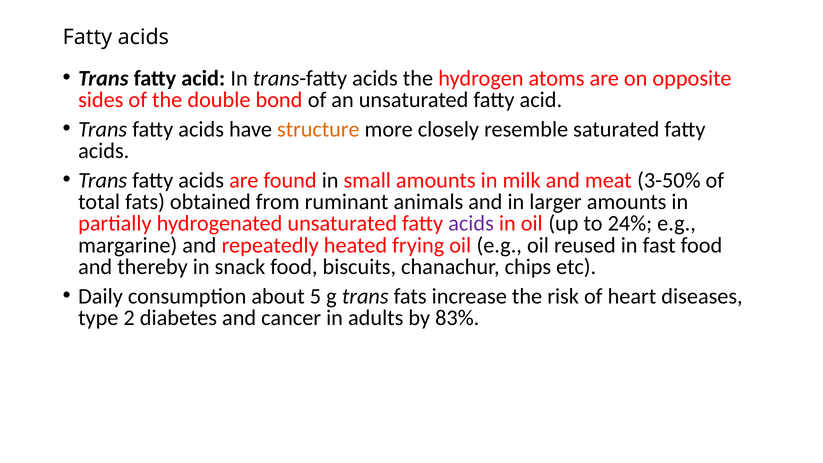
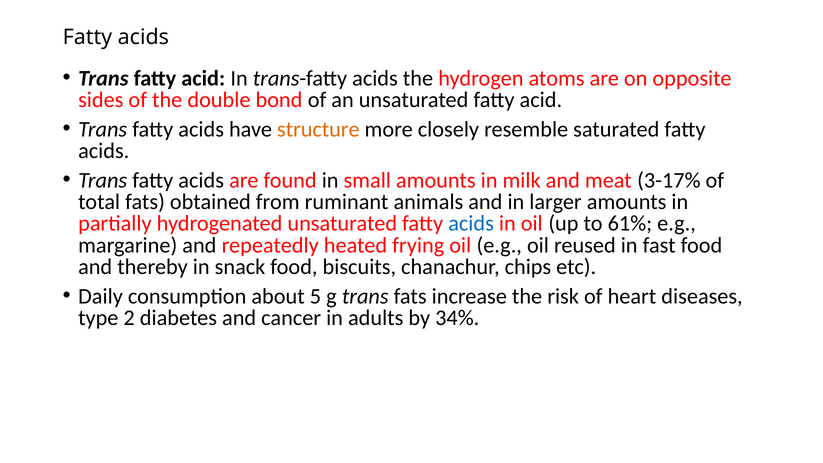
3-50%: 3-50% -> 3-17% (669, 180)
acids colour: purple -> blue (471, 224)
24%: 24% -> 61% (630, 224)
83%: 83% -> 34% (457, 318)
